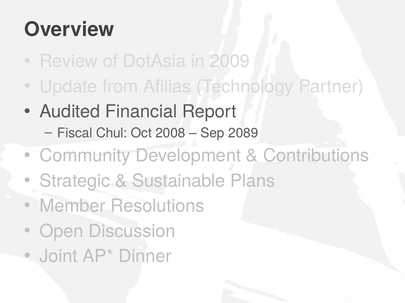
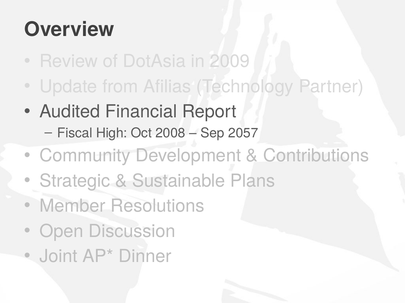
Chul: Chul -> High (112, 133)
2089: 2089 -> 2057 (243, 133)
